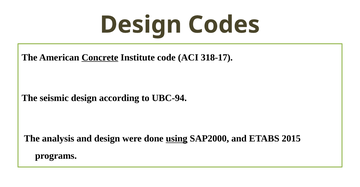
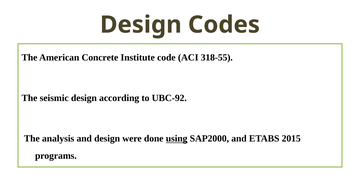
Concrete underline: present -> none (100, 58)
318-17: 318-17 -> 318-55 (217, 58)
UBC-94: UBC-94 -> UBC-92 (169, 98)
